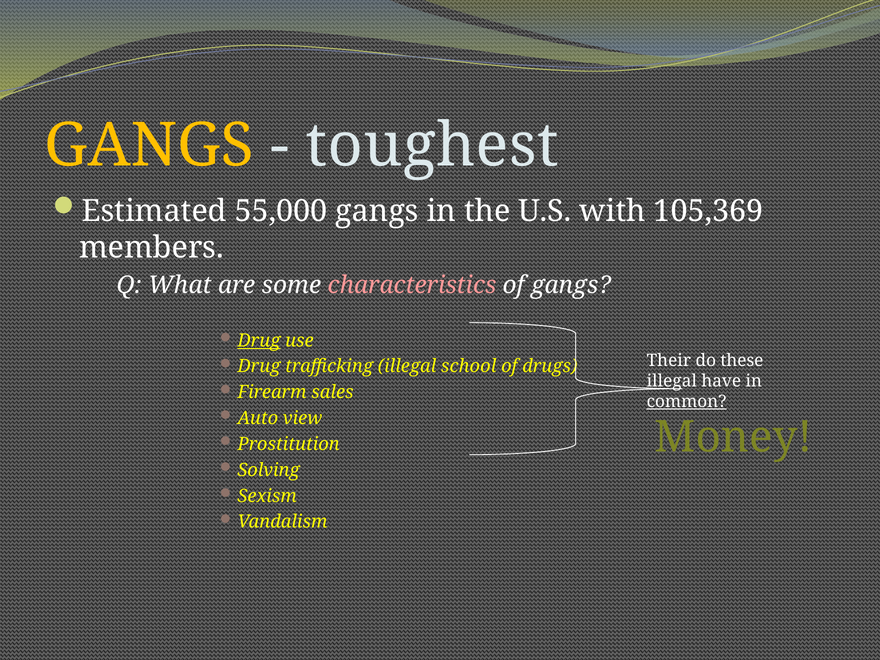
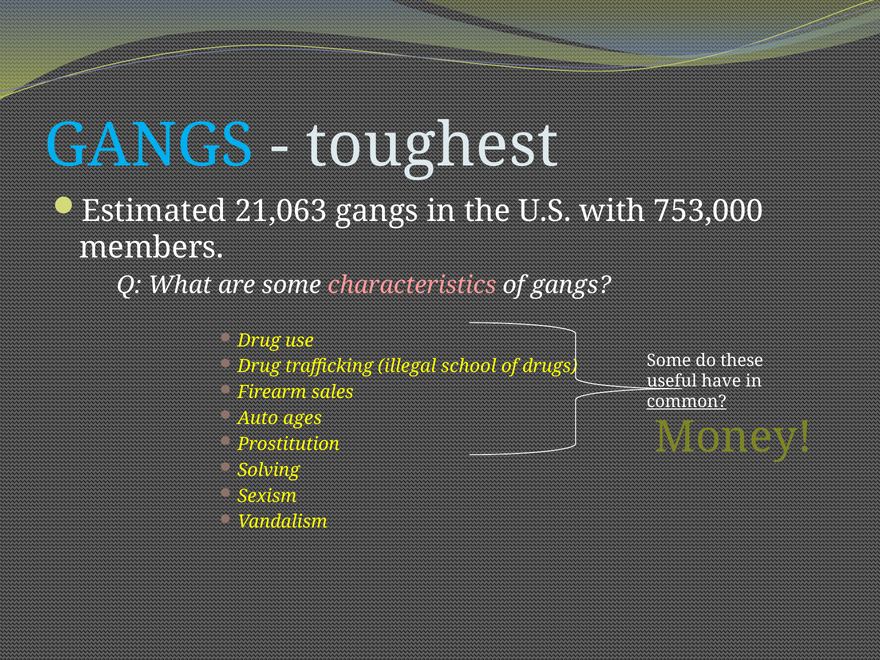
GANGS colour: yellow -> light blue (149, 145)
55,000: 55,000 -> 21,063 (281, 211)
105,369: 105,369 -> 753,000 (708, 211)
Drug underline: present -> none (259, 340)
Their: Their -> Some (669, 360)
illegal: illegal -> useful (672, 381)
view: view -> ages (302, 418)
